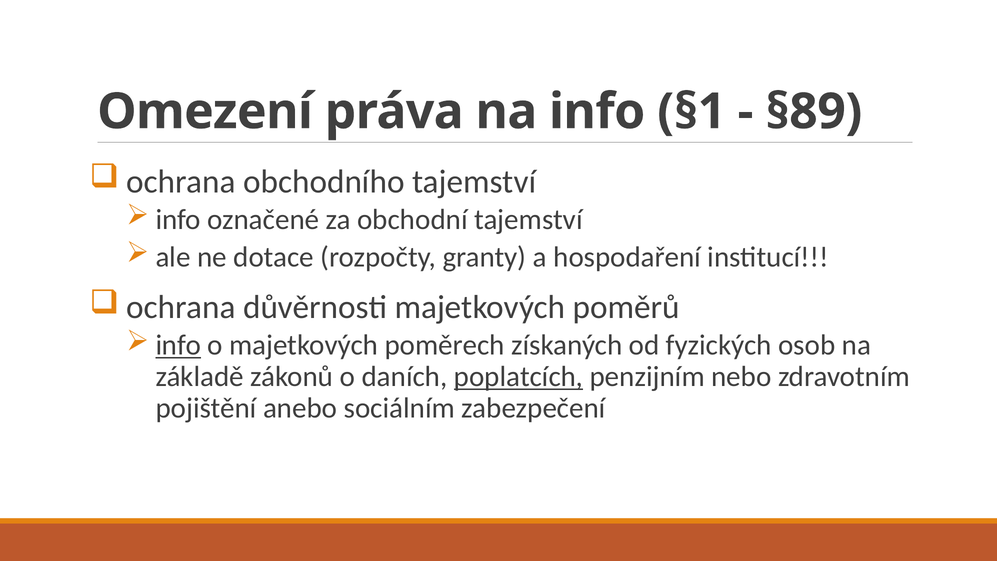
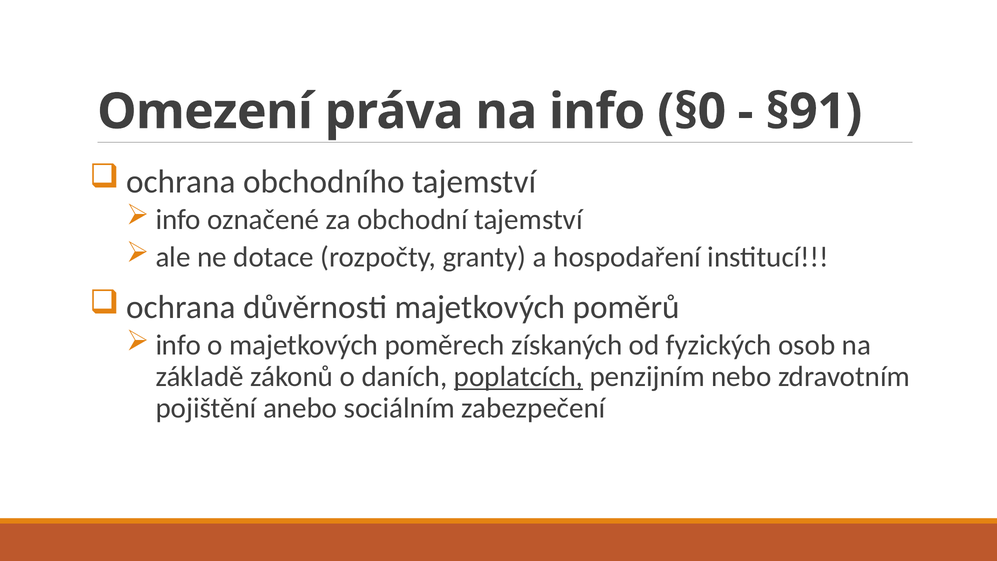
§1: §1 -> §0 (692, 112)
§89: §89 -> §91 (814, 112)
info underline: present -> none (178, 345)
